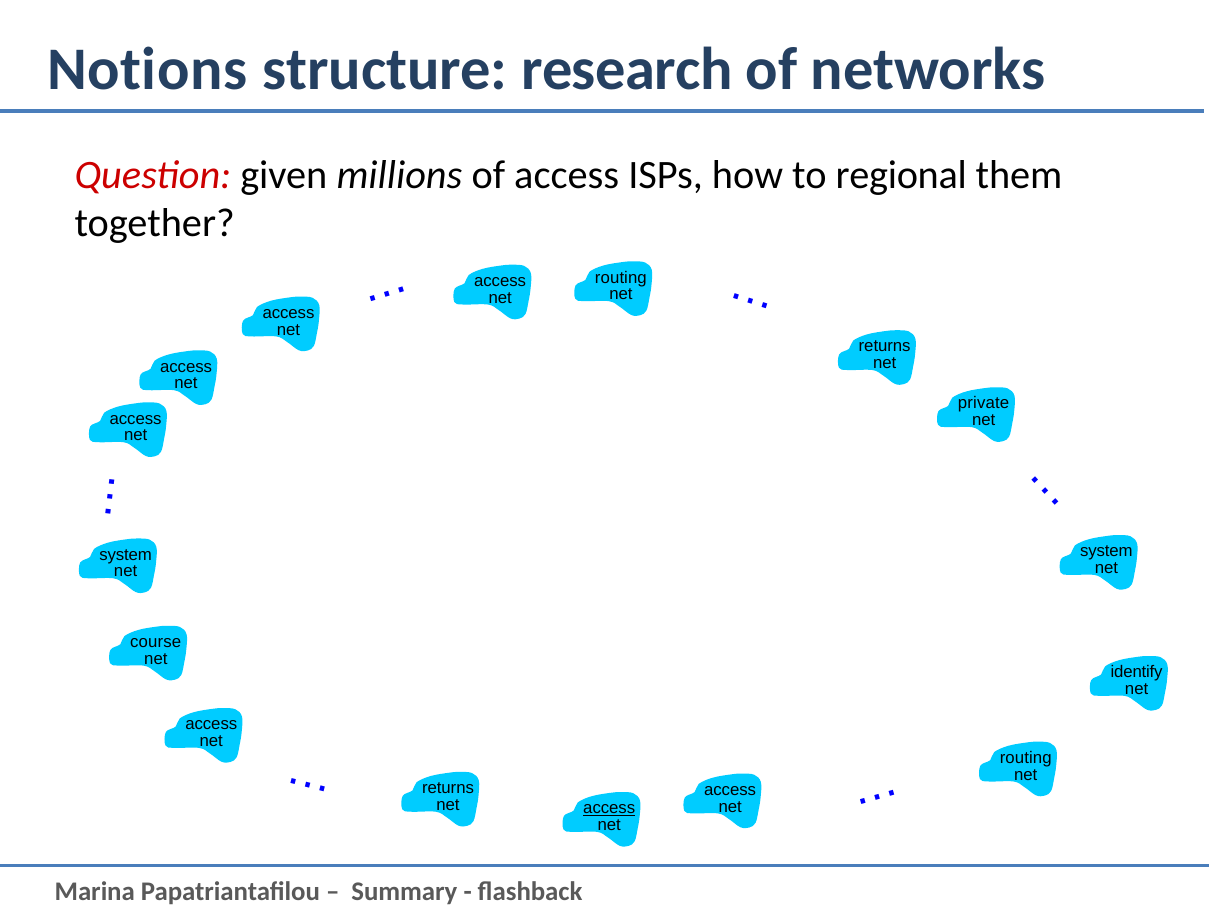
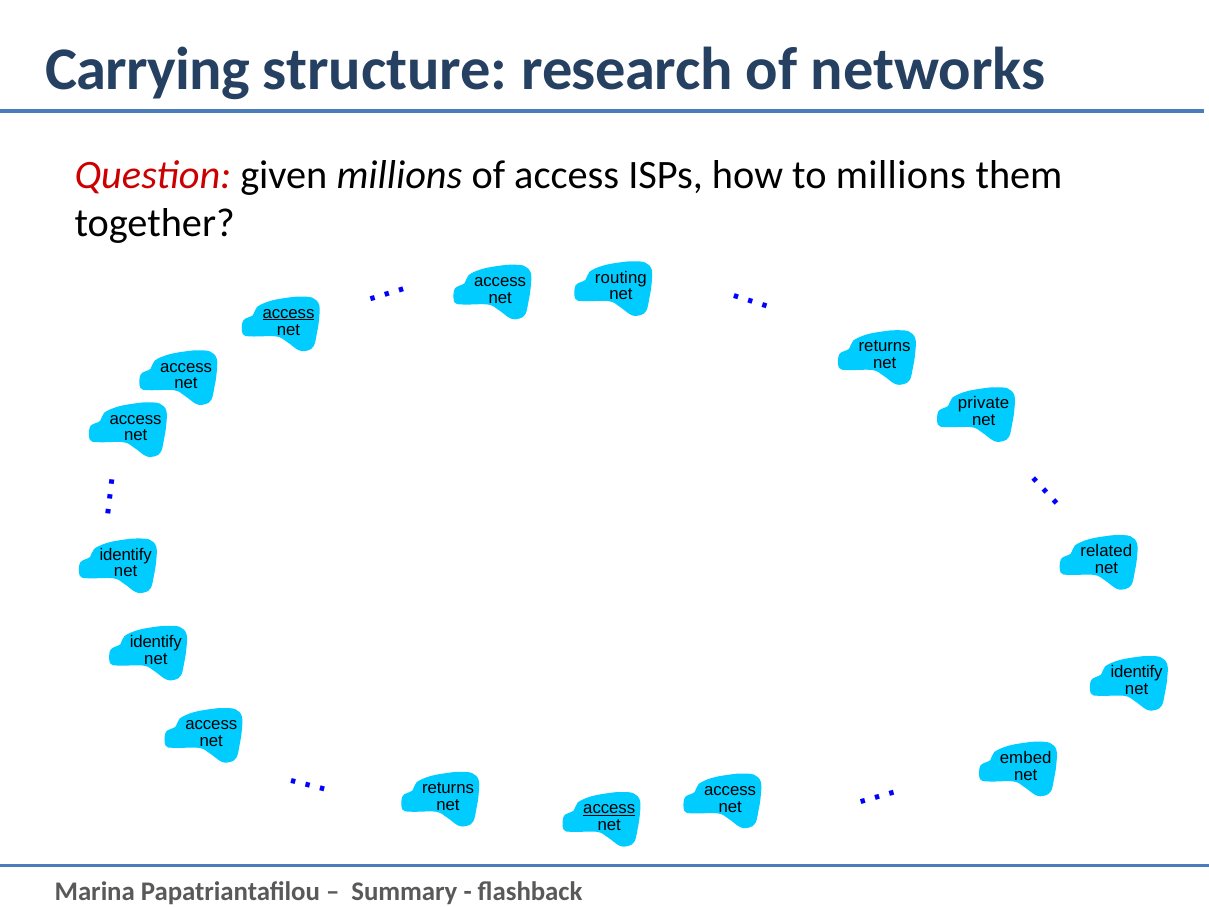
Notions: Notions -> Carrying (148, 69)
to regional: regional -> millions (901, 175)
access underline: none -> present (288, 313)
system: system -> related (1106, 551)
system: system -> identify (126, 554)
course: course -> identify (156, 642)
routing: routing -> embed (1026, 758)
